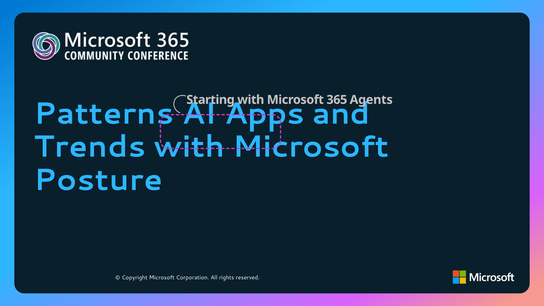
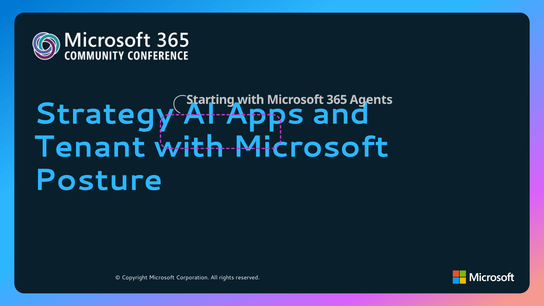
Patterns: Patterns -> Strategy (104, 114)
Trends: Trends -> Tenant (90, 147)
